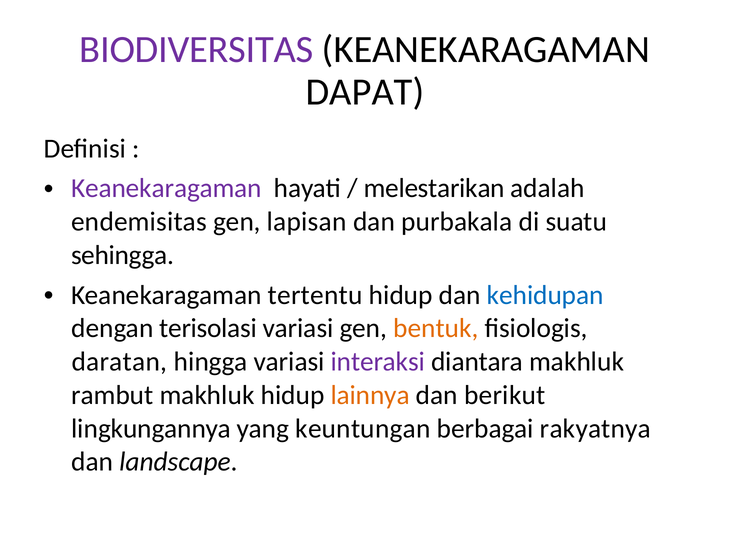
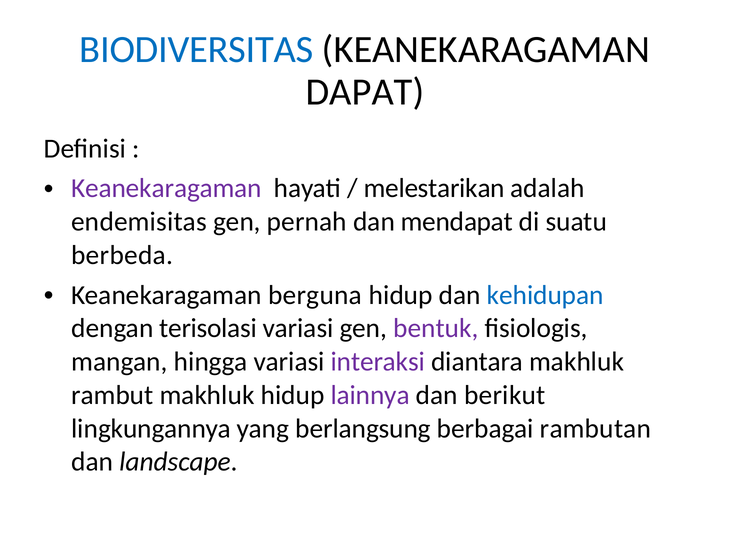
BIODIVERSITAS colour: purple -> blue (196, 50)
lapisan: lapisan -> pernah (307, 222)
purbakala: purbakala -> mendapat (457, 222)
sehingga: sehingga -> berbeda (122, 255)
tertentu: tertentu -> berguna (315, 295)
bentuk colour: orange -> purple (436, 328)
daratan: daratan -> mangan (119, 361)
lainnya colour: orange -> purple (370, 395)
keuntungan: keuntungan -> berlangsung (363, 428)
rakyatnya: rakyatnya -> rambutan (595, 428)
